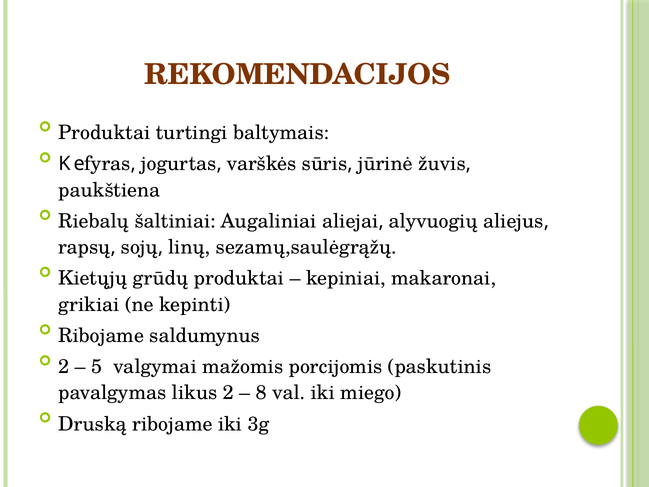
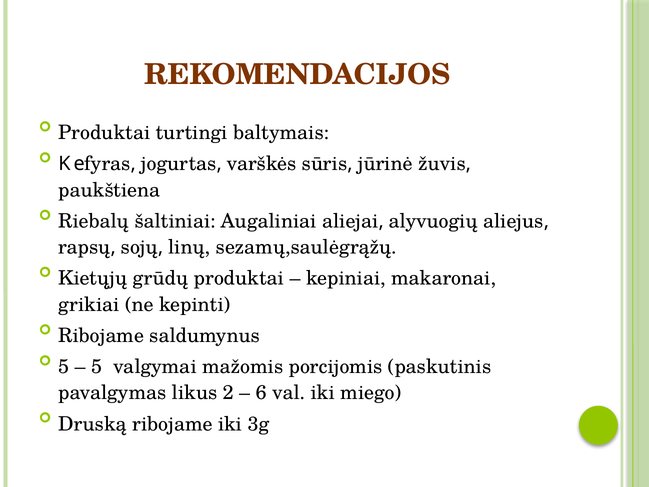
2: 2 -> 5 (64, 367)
8: 8 -> 6 (261, 393)
